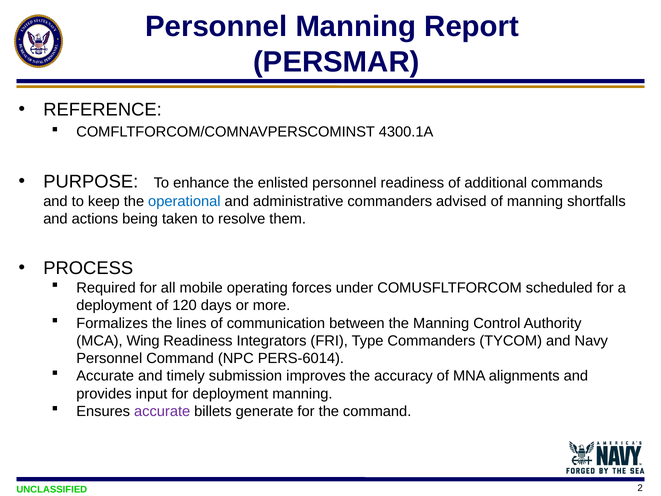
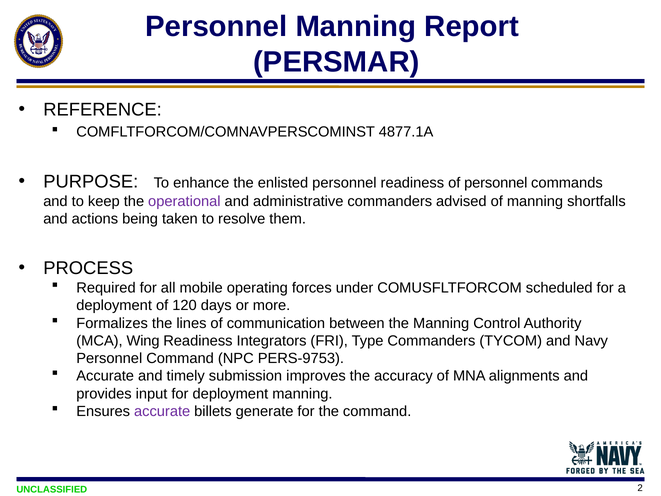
4300.1A: 4300.1A -> 4877.1A (406, 132)
of additional: additional -> personnel (496, 183)
operational colour: blue -> purple (184, 201)
PERS-6014: PERS-6014 -> PERS-9753 (301, 358)
